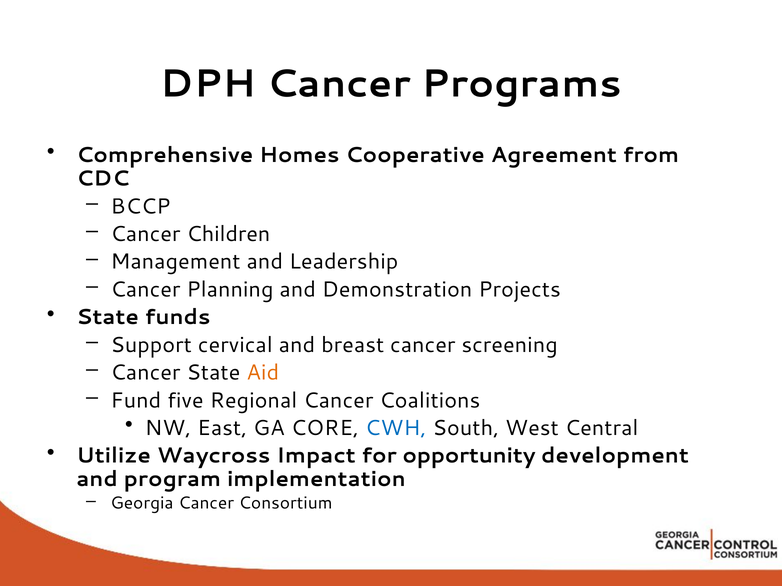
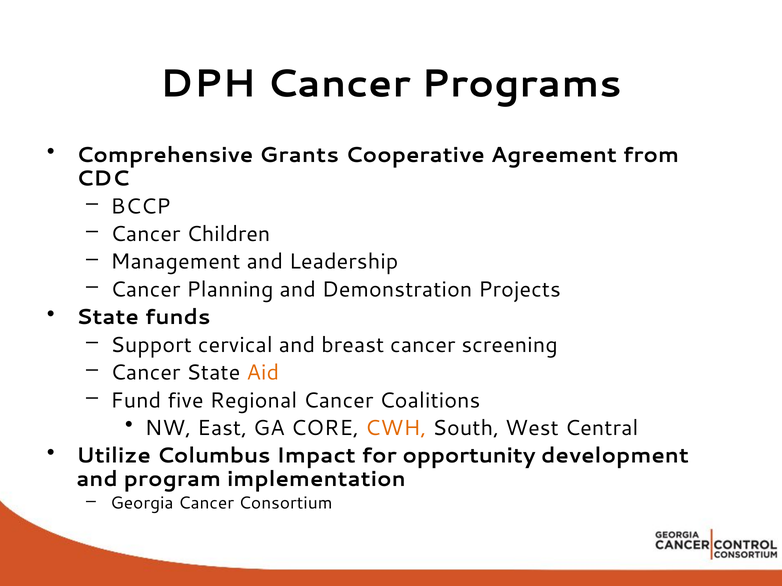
Homes: Homes -> Grants (299, 155)
CWH colour: blue -> orange (396, 428)
Waycross: Waycross -> Columbus (214, 456)
